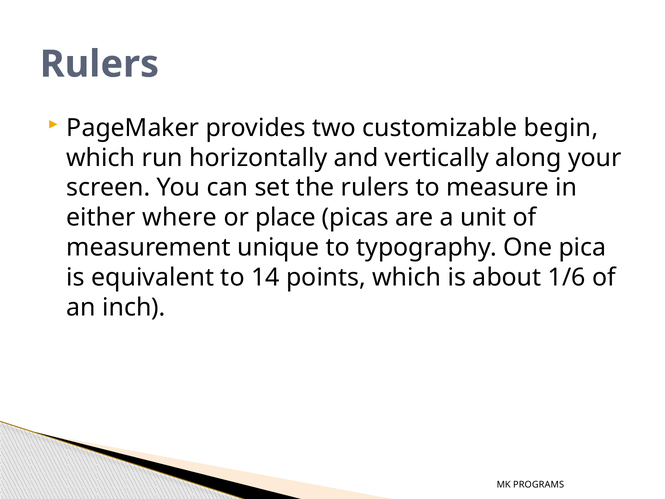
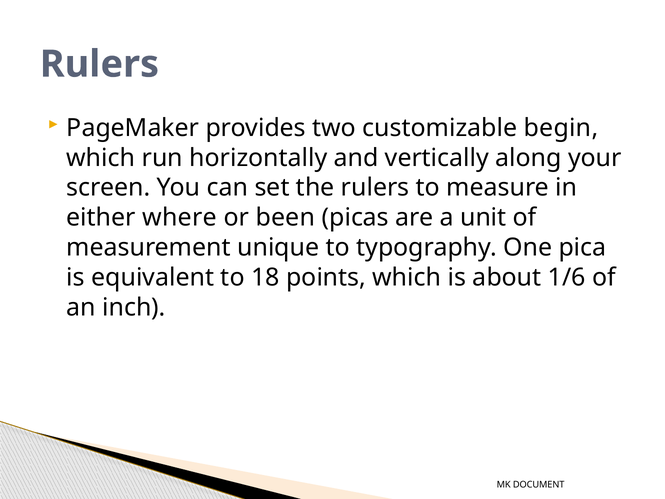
place: place -> been (285, 218)
14: 14 -> 18 (265, 278)
PROGRAMS: PROGRAMS -> DOCUMENT (539, 484)
